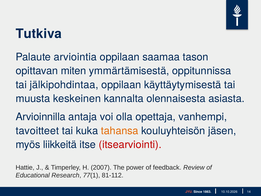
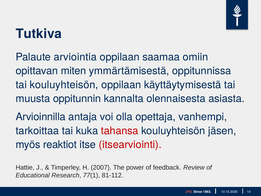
tason: tason -> omiin (195, 57)
tai jälkipohdintaa: jälkipohdintaa -> kouluyhteisön (64, 85)
keskeinen: keskeinen -> oppitunnin (77, 99)
tavoitteet: tavoitteet -> tarkoittaa (37, 131)
tahansa colour: orange -> red (120, 131)
liikkeitä: liikkeitä -> reaktiot (60, 144)
